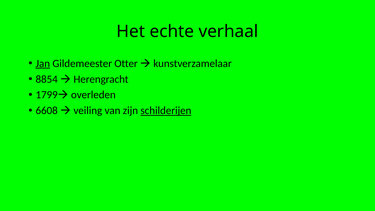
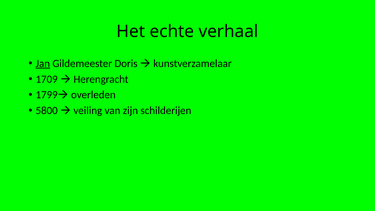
Otter: Otter -> Doris (126, 63)
8854: 8854 -> 1709 (47, 79)
6608: 6608 -> 5800 (47, 111)
schilderijen underline: present -> none (166, 111)
